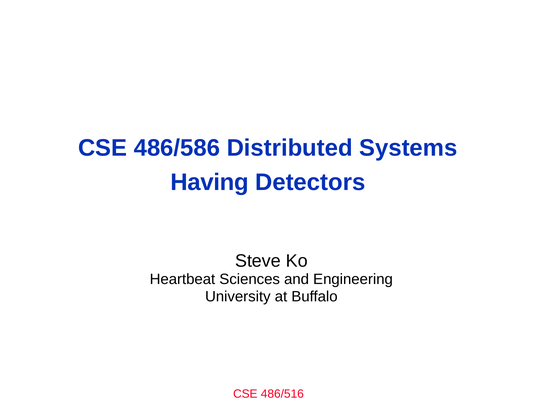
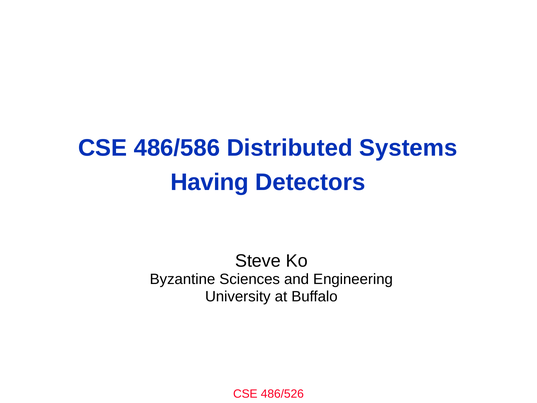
Heartbeat: Heartbeat -> Byzantine (182, 279)
486/516: 486/516 -> 486/526 (282, 394)
